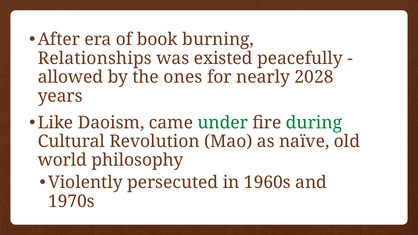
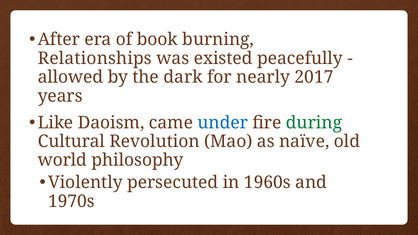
ones: ones -> dark (183, 77)
2028: 2028 -> 2017 (314, 77)
under colour: green -> blue (223, 123)
